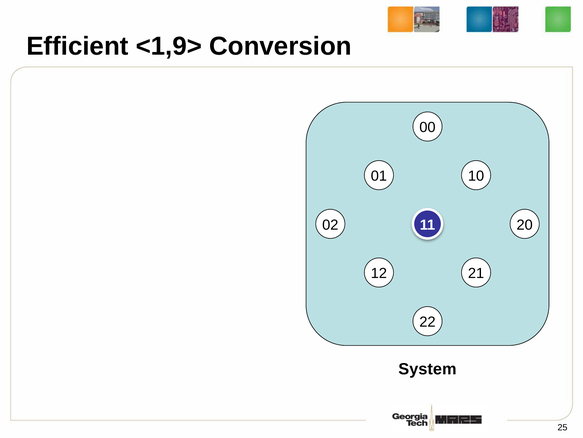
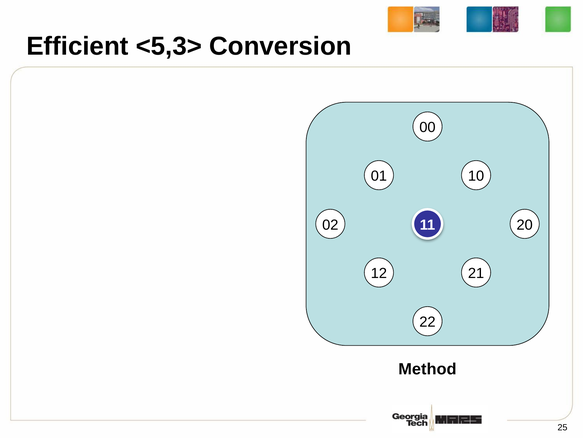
<1,9>: <1,9> -> <5,3> (169, 46)
System: System -> Method (427, 368)
